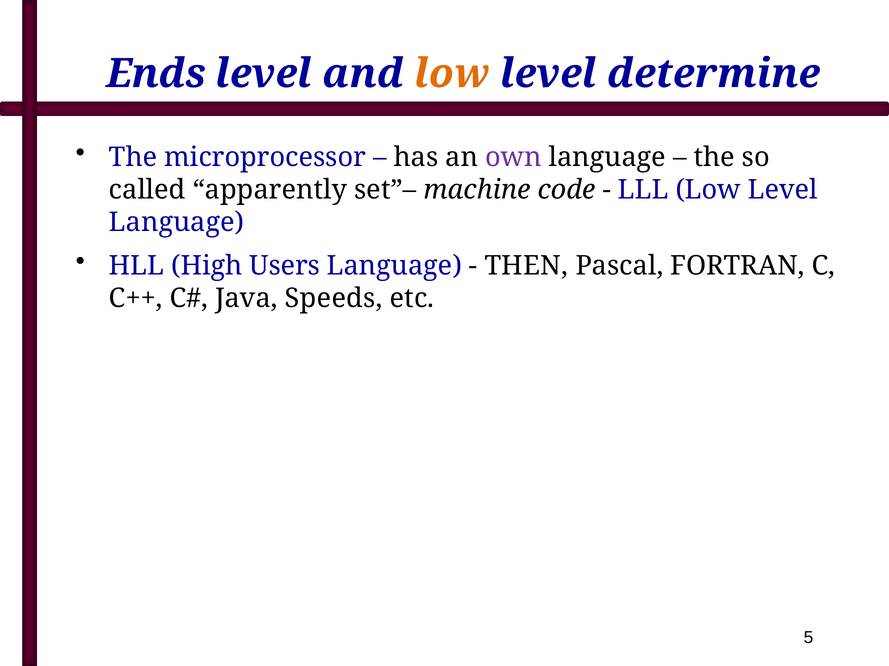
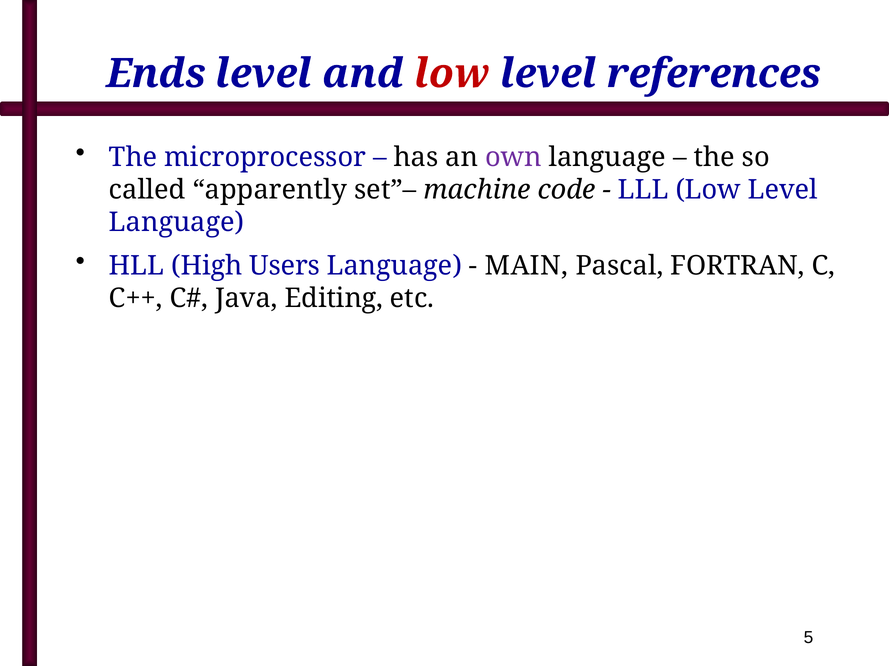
low colour: orange -> red (452, 74)
determine: determine -> references (714, 74)
THEN: THEN -> MAIN (526, 266)
Speeds: Speeds -> Editing (334, 299)
